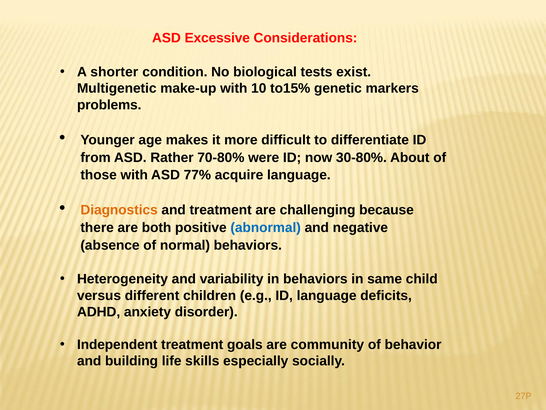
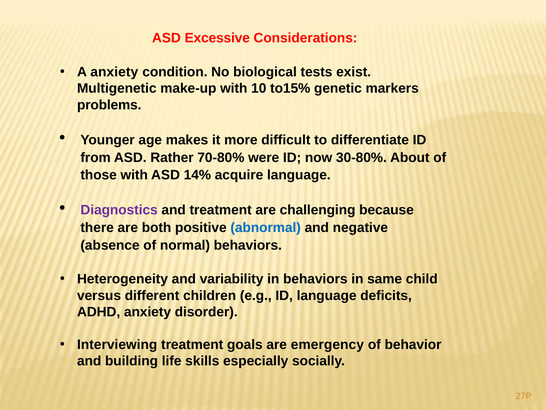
A shorter: shorter -> anxiety (114, 72)
77%: 77% -> 14% (197, 175)
Diagnostics colour: orange -> purple (119, 210)
Independent: Independent -> Interviewing (117, 344)
community: community -> emergency (327, 344)
